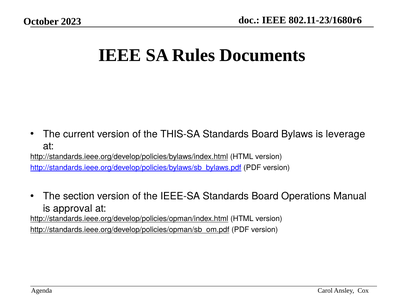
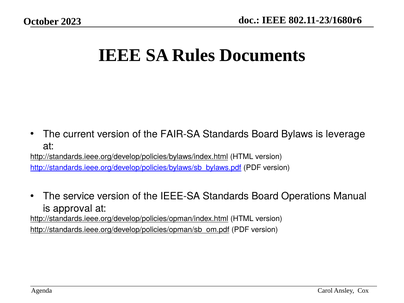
THIS-SA: THIS-SA -> FAIR-SA (180, 134)
section: section -> service (79, 196)
